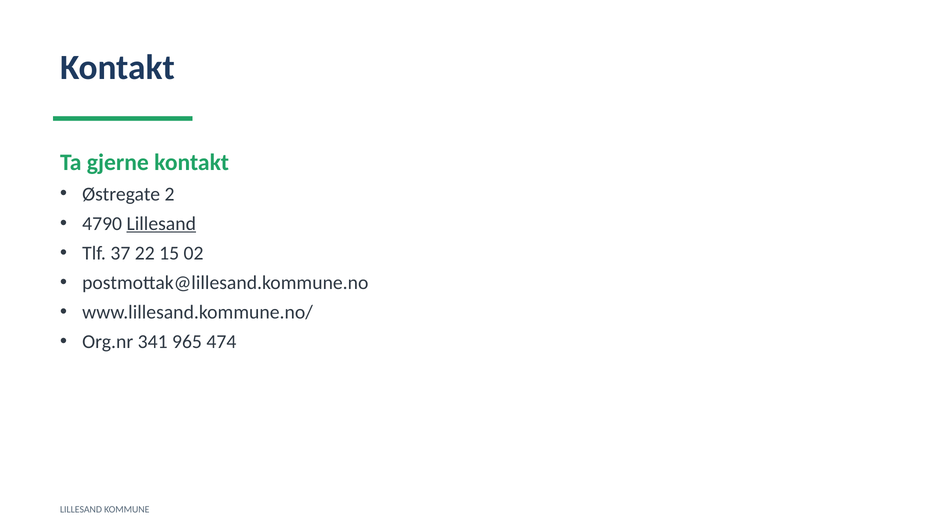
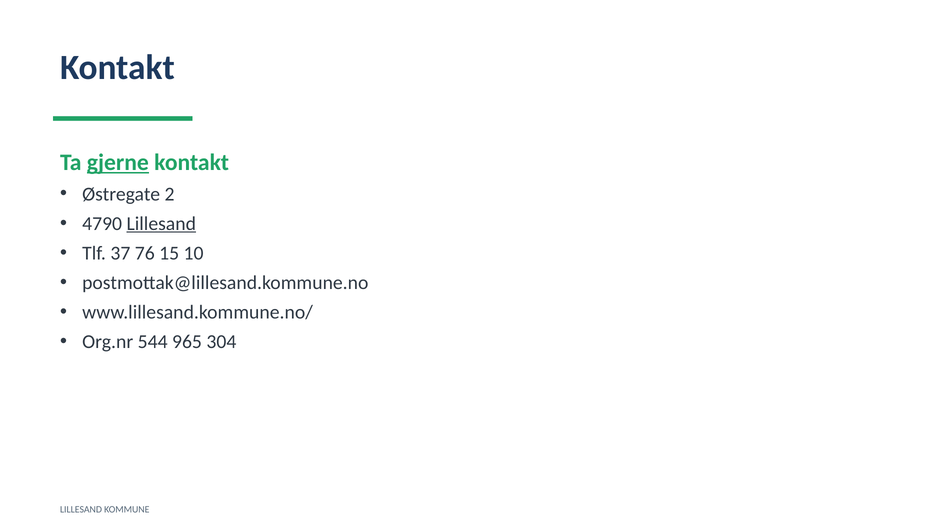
gjerne underline: none -> present (118, 163)
22: 22 -> 76 (145, 253)
02: 02 -> 10 (194, 253)
341: 341 -> 544 (153, 342)
474: 474 -> 304 (221, 342)
